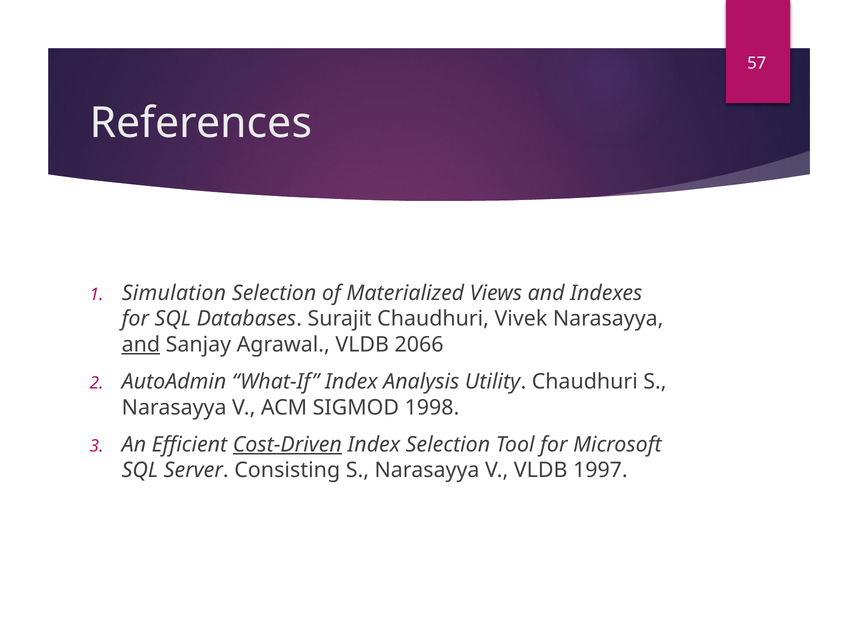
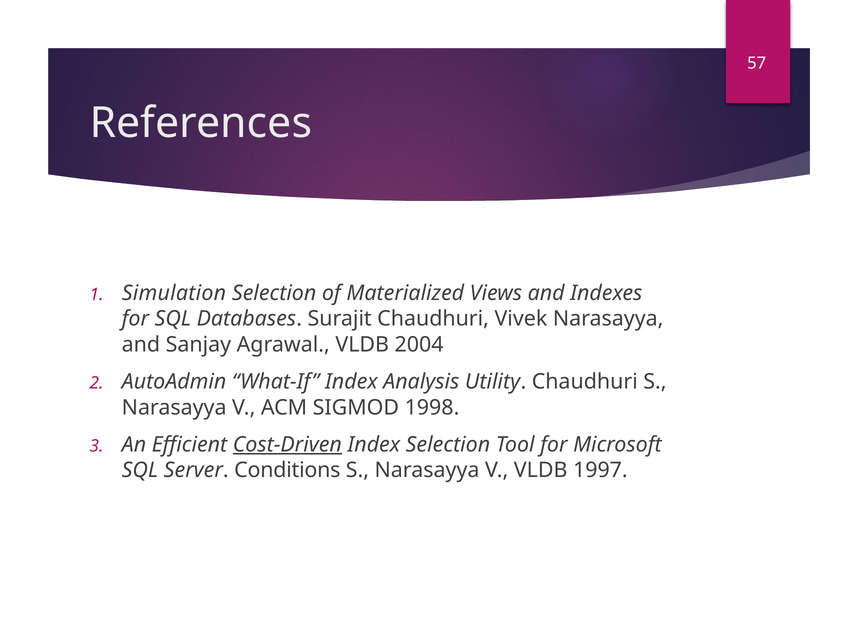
and underline: present -> none (141, 344)
2066: 2066 -> 2004 (419, 344)
Consisting: Consisting -> Conditions (287, 470)
